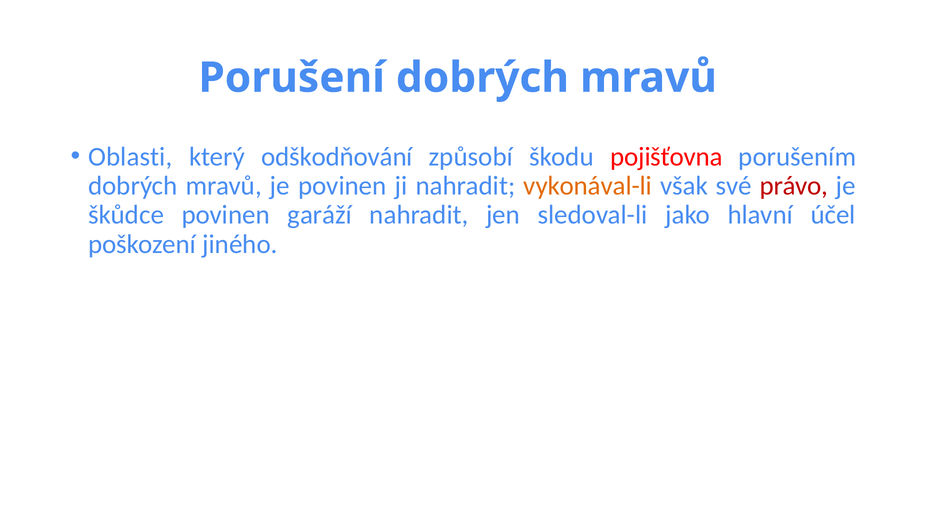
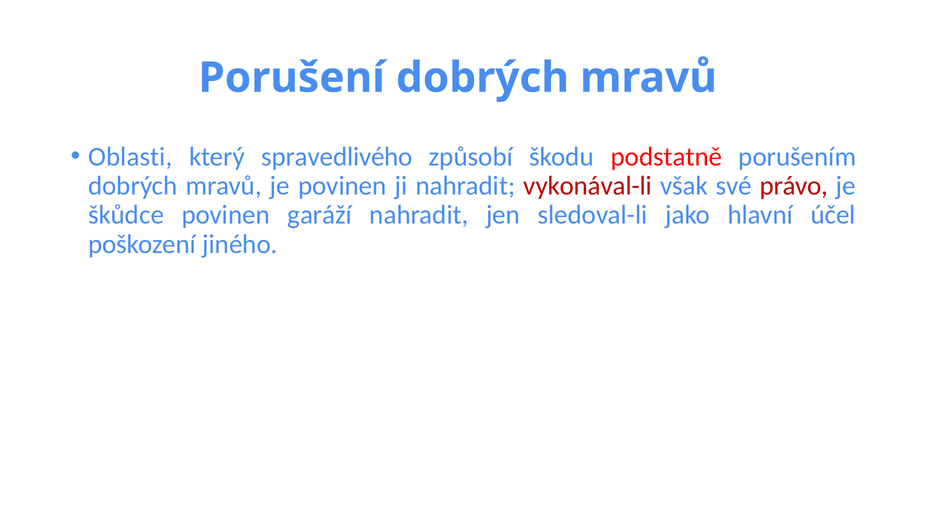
odškodňování: odškodňování -> spravedlivého (337, 157)
pojišťovna: pojišťovna -> podstatně (666, 157)
vykonával-li colour: orange -> red (588, 186)
